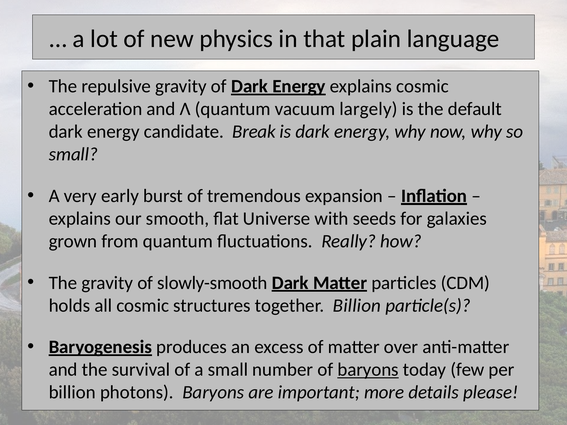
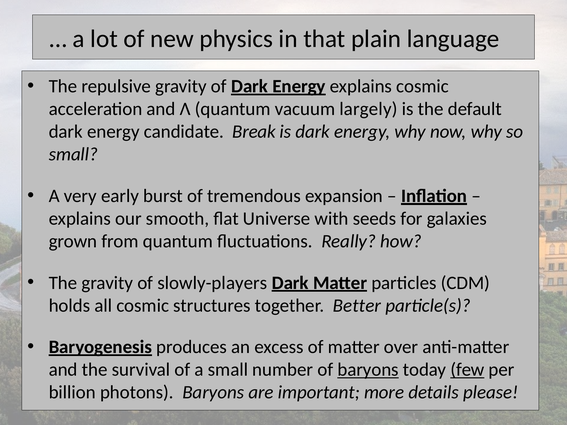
slowly-smooth: slowly-smooth -> slowly-players (212, 283)
together Billion: Billion -> Better (357, 306)
few underline: none -> present (467, 370)
